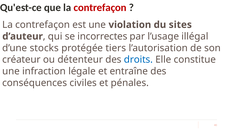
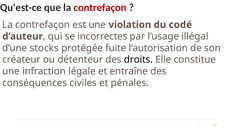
sites: sites -> codé (180, 25)
tiers: tiers -> fuite (116, 48)
droits colour: blue -> black (138, 60)
